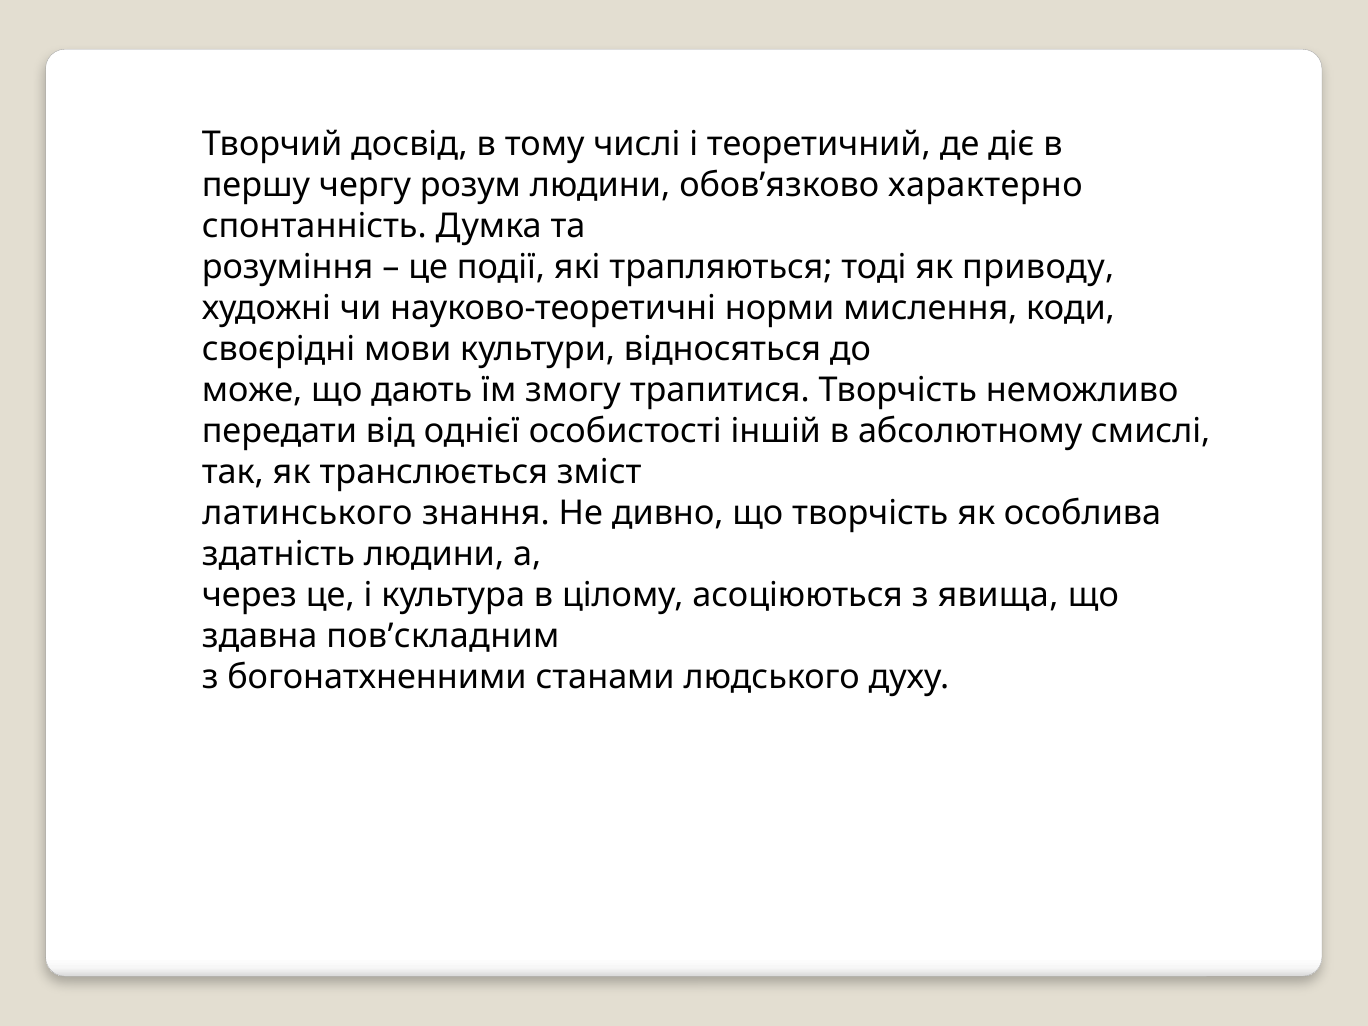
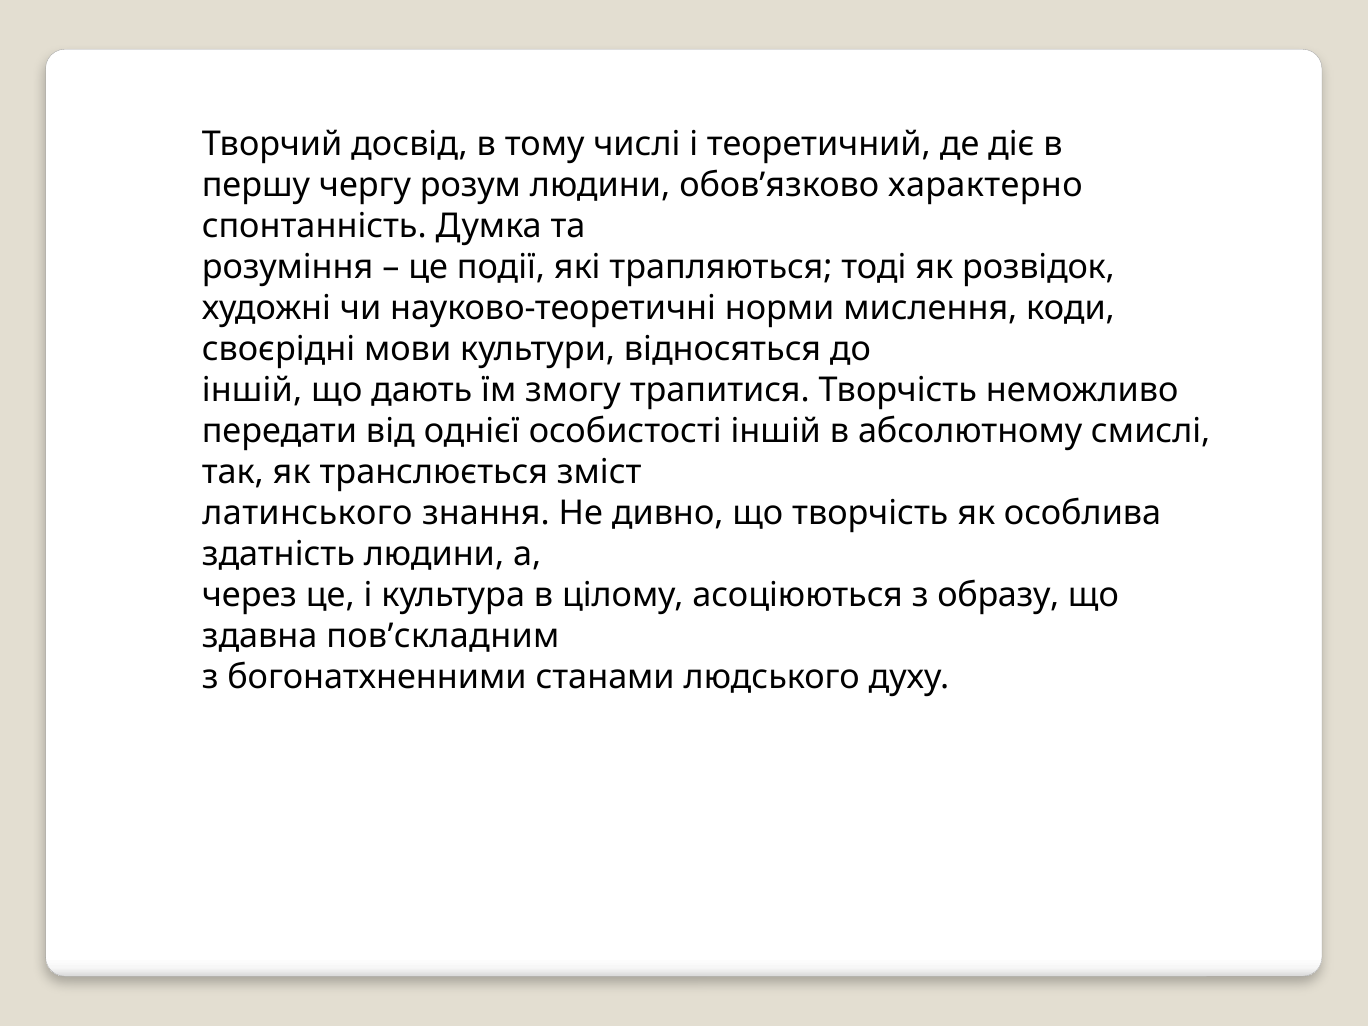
приводу: приводу -> розвідок (1039, 267)
може: може -> іншій (252, 390)
явища: явища -> образу (998, 595)
